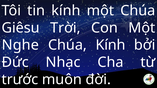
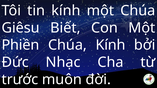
Trời: Trời -> Biết (65, 28)
Nghe: Nghe -> Phiền (20, 45)
